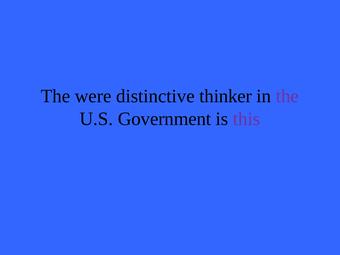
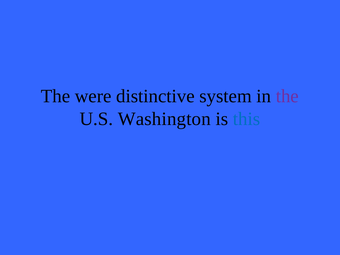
thinker: thinker -> system (226, 96)
Government: Government -> Washington (164, 119)
this colour: purple -> blue (247, 119)
